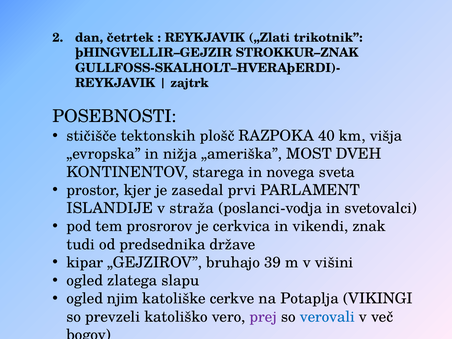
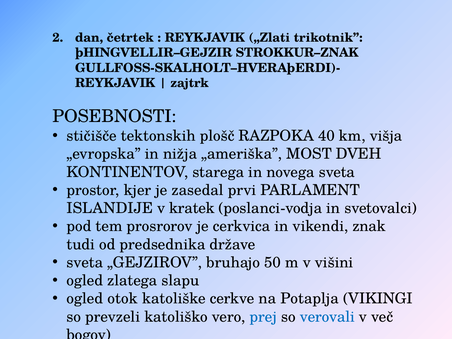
straža: straža -> kratek (192, 208)
kipar: kipar -> sveta (85, 262)
39: 39 -> 50 (273, 262)
njim: njim -> otok (123, 299)
prej colour: purple -> blue (263, 317)
